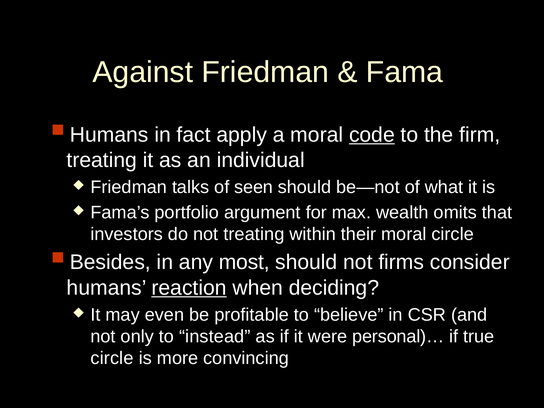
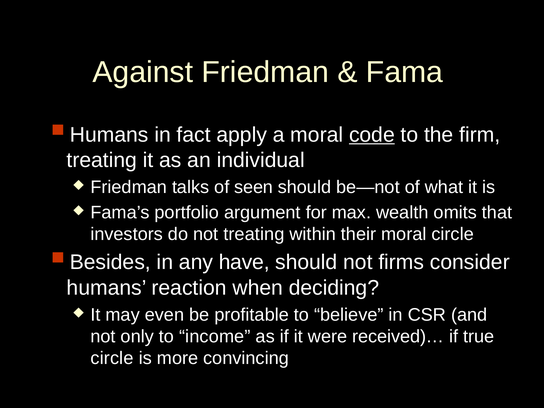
most: most -> have (244, 262)
reaction underline: present -> none (189, 288)
instead: instead -> income (215, 336)
personal)…: personal)… -> received)… (398, 336)
